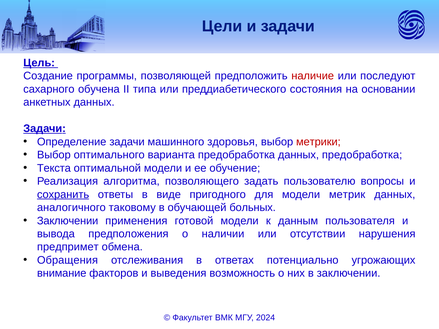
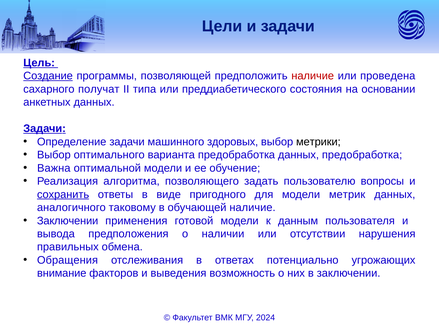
Создание underline: none -> present (48, 76)
последуют: последуют -> проведена (388, 76)
обучена: обучена -> получат (99, 89)
здоровья: здоровья -> здоровых (233, 142)
метрики colour: red -> black (318, 142)
Текста: Текста -> Важна (54, 168)
обучающей больных: больных -> наличие (253, 208)
предпримет: предпримет -> правильных (68, 247)
